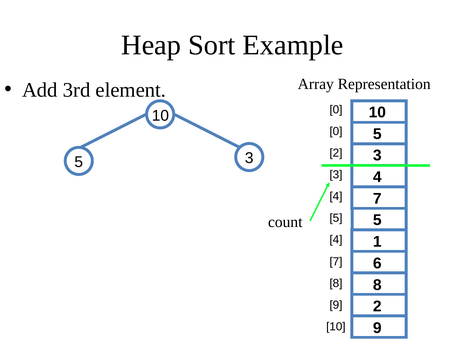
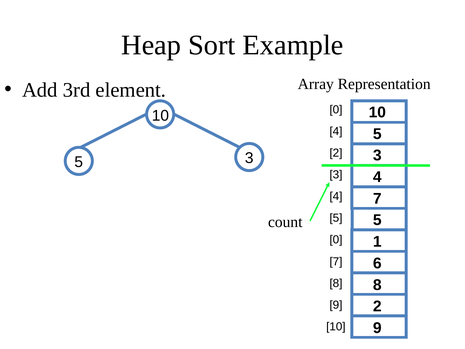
0: 0 -> 4 (336, 131)
4: 4 -> 0 (336, 240)
